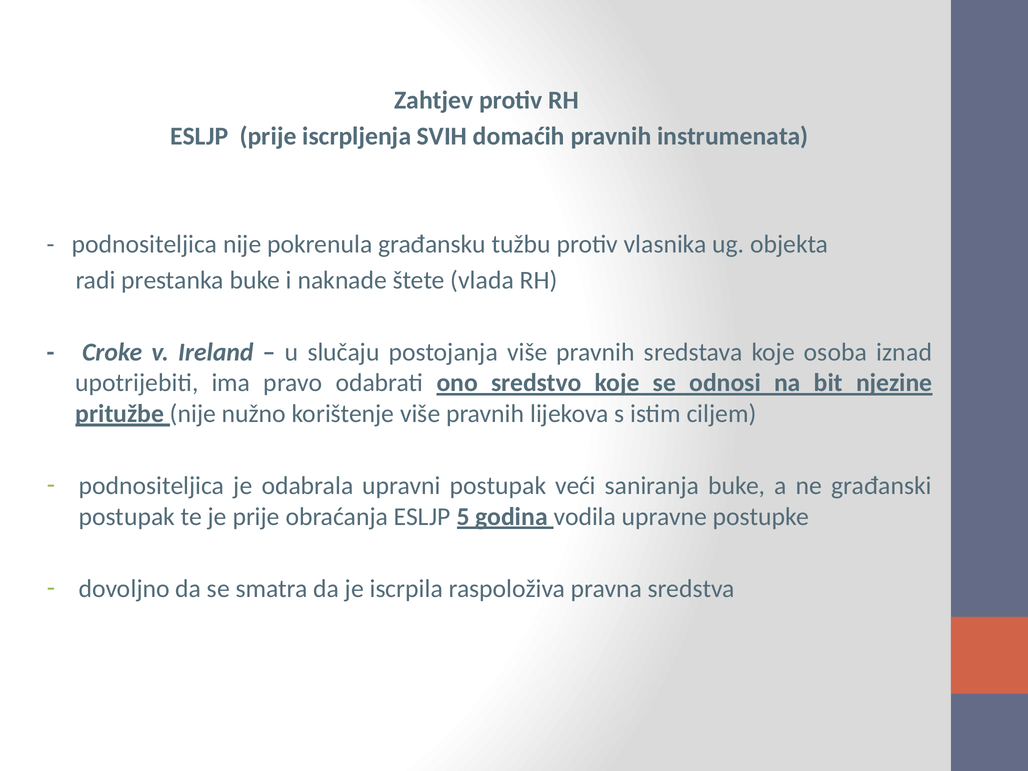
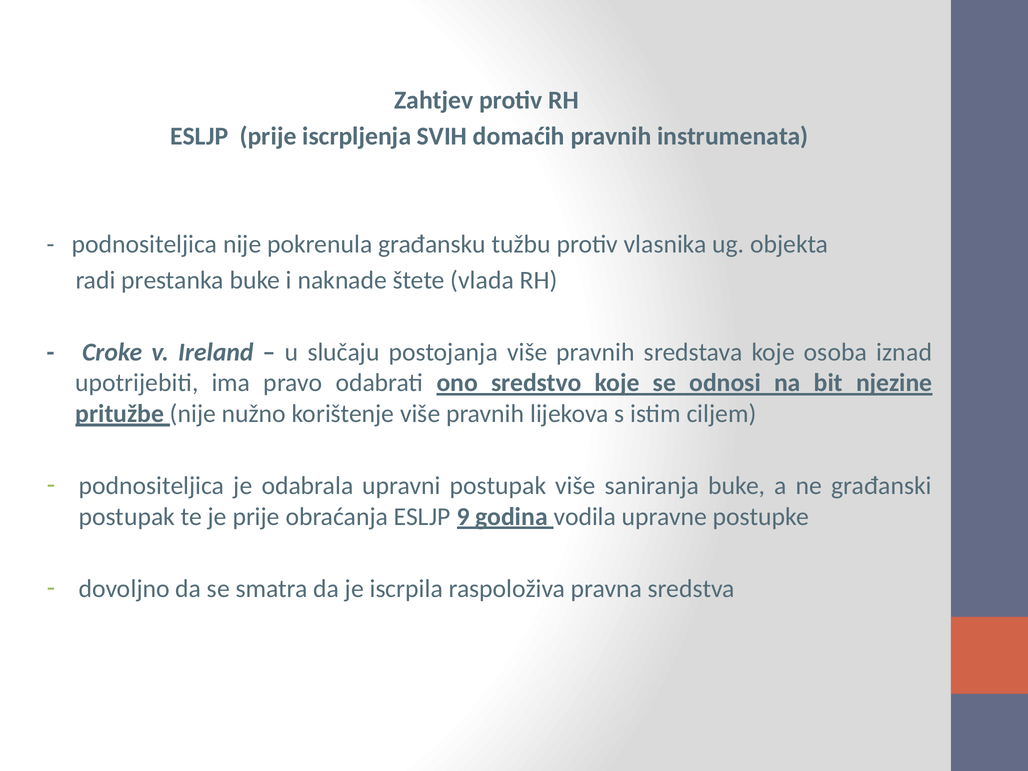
postupak veći: veći -> više (575, 486)
5: 5 -> 9 (463, 517)
